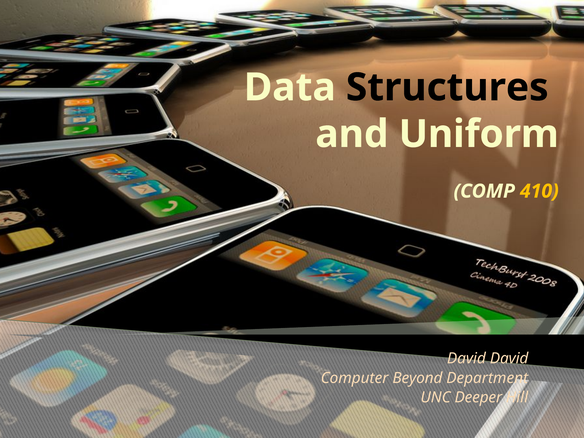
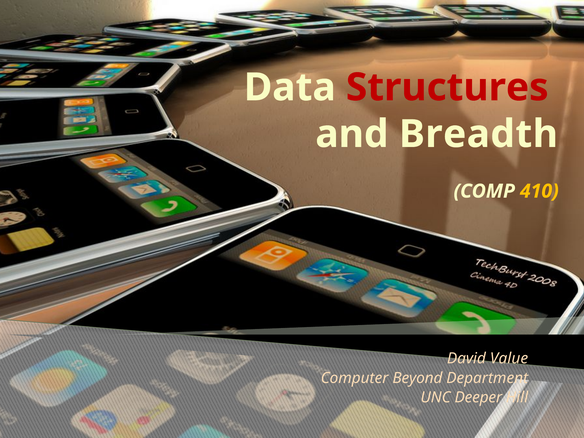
Structures colour: black -> red (447, 87)
Uniform: Uniform -> Breadth (478, 134)
David David: David -> Value (509, 358)
